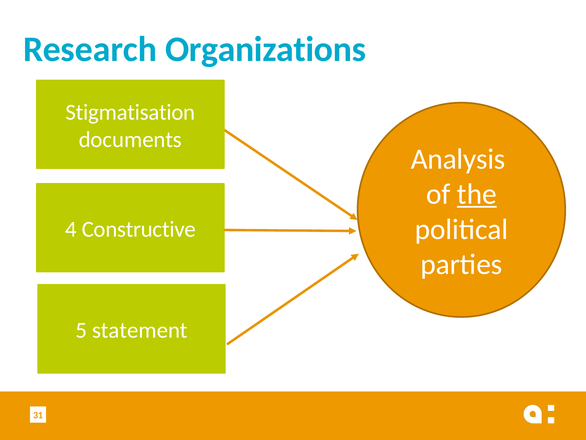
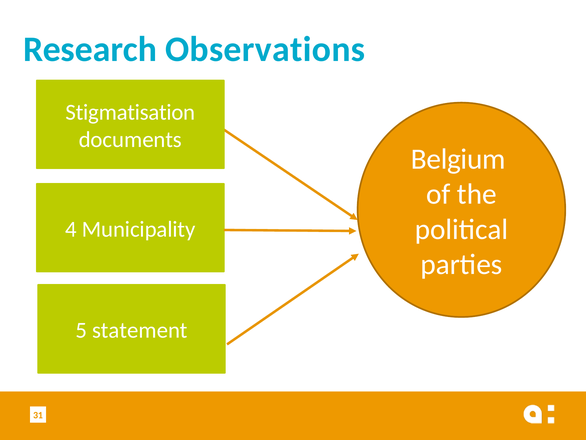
Organizations: Organizations -> Observations (265, 49)
Analysis: Analysis -> Belgium (458, 159)
the underline: present -> none (477, 194)
Constructive: Constructive -> Municipality (139, 229)
